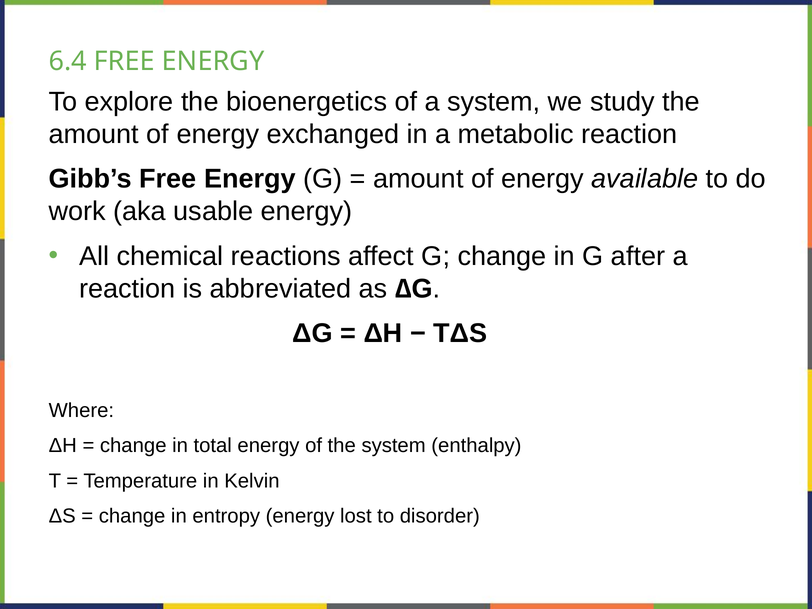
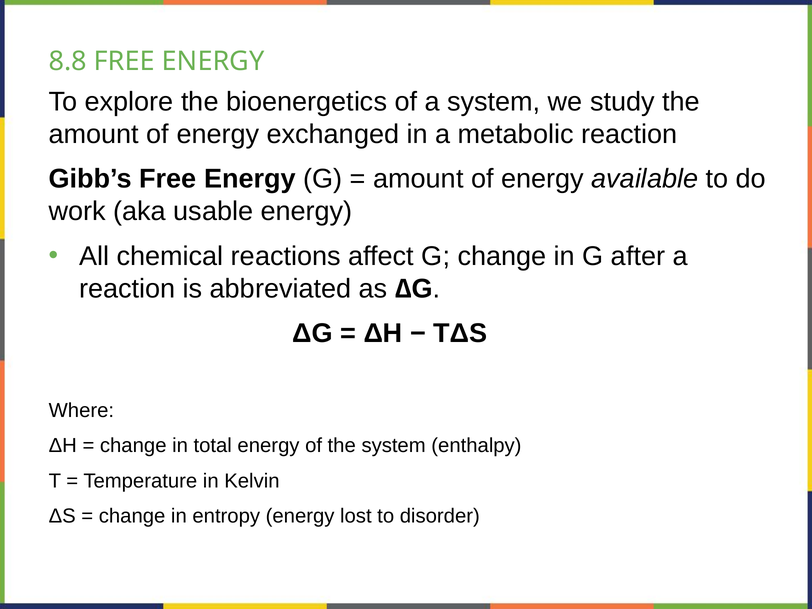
6.4: 6.4 -> 8.8 (68, 62)
